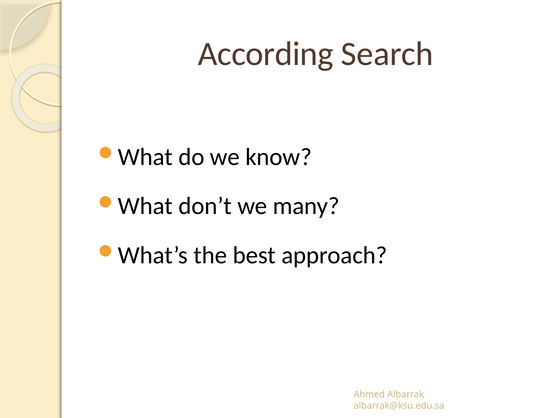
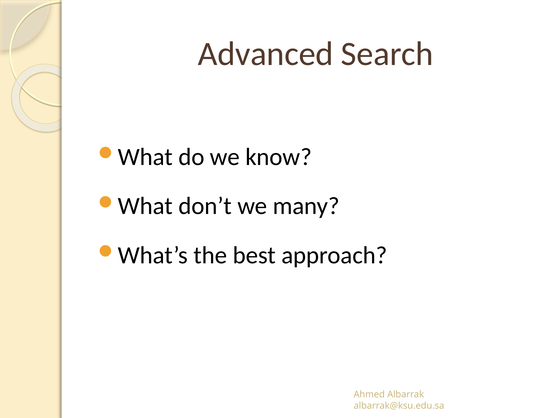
According: According -> Advanced (266, 54)
